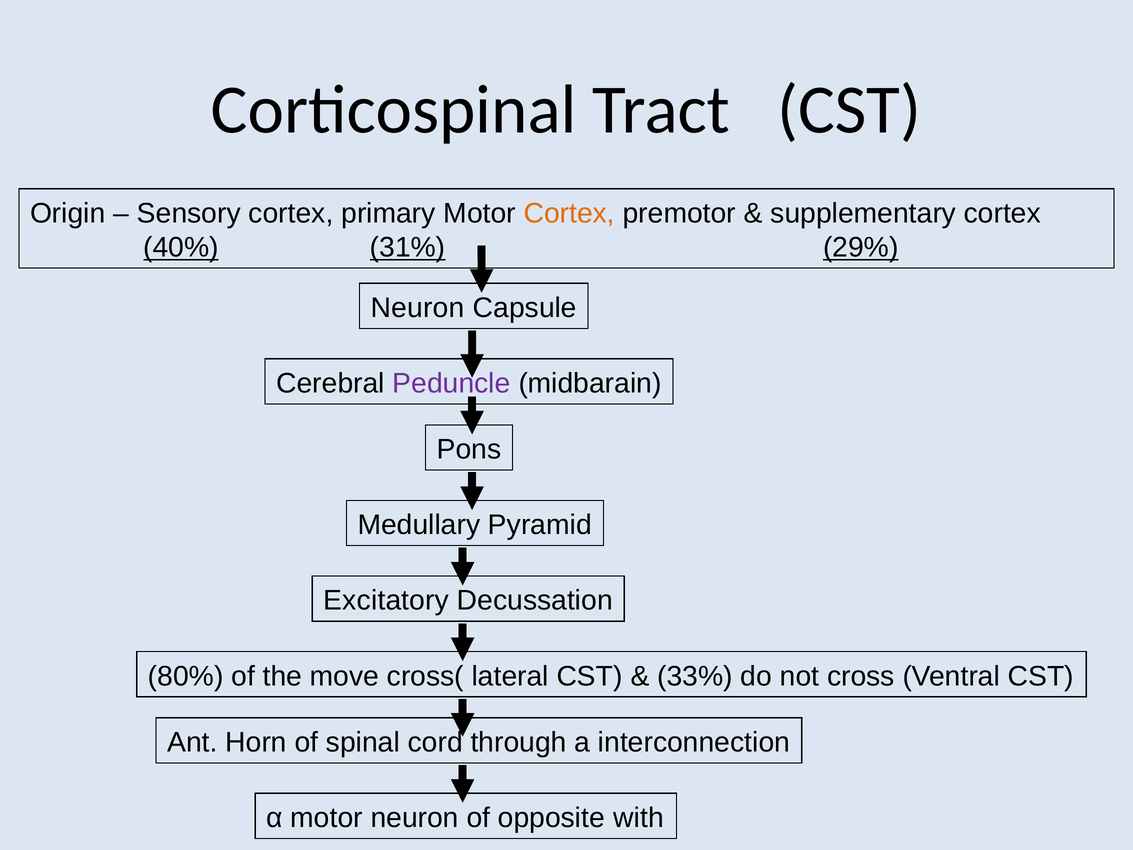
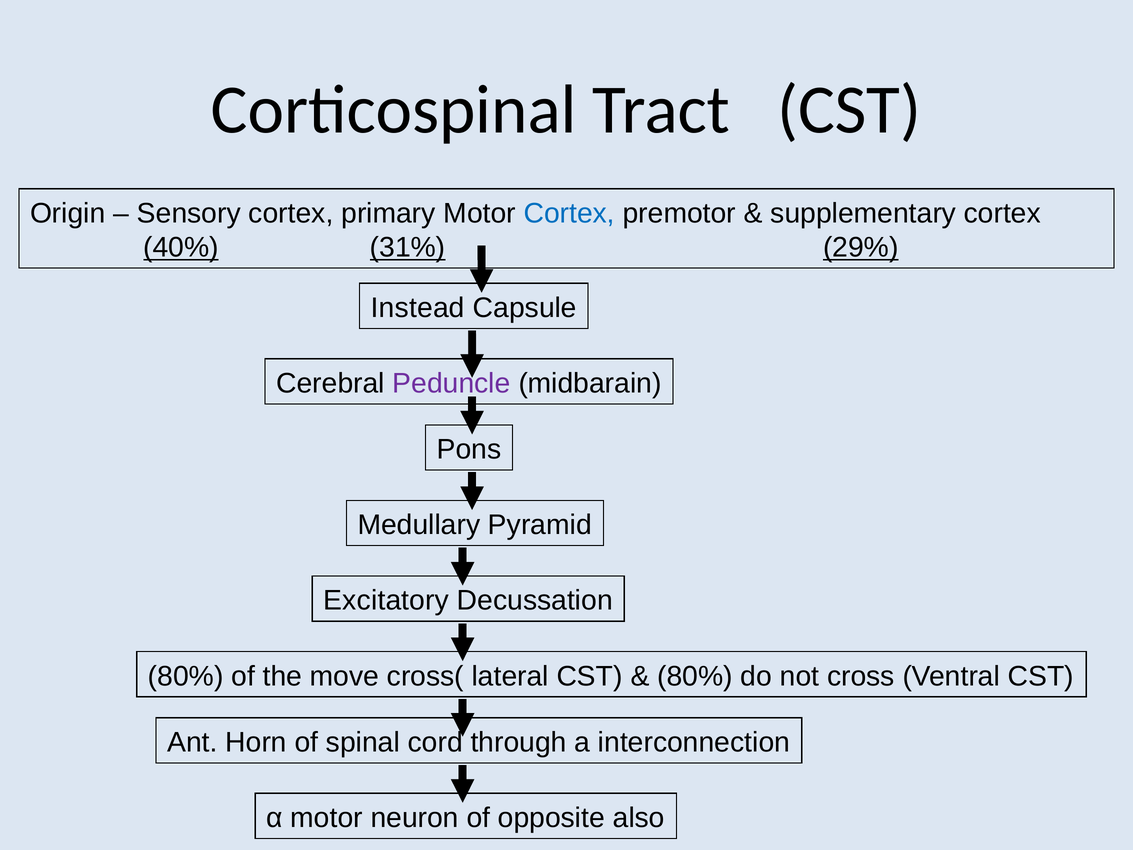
Cortex colour: orange -> blue (569, 213)
Neuron: Neuron -> Instead (418, 308)
33%: 33% -> 80% (695, 676)
with: with -> also (639, 818)
